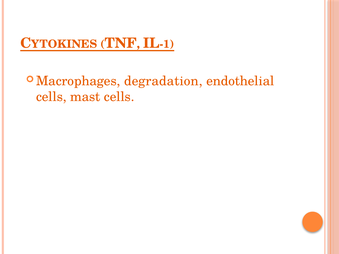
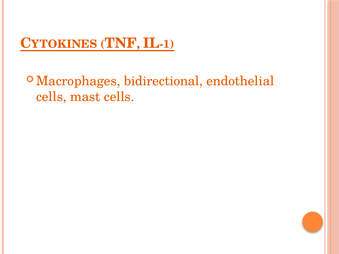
degradation: degradation -> bidirectional (163, 81)
